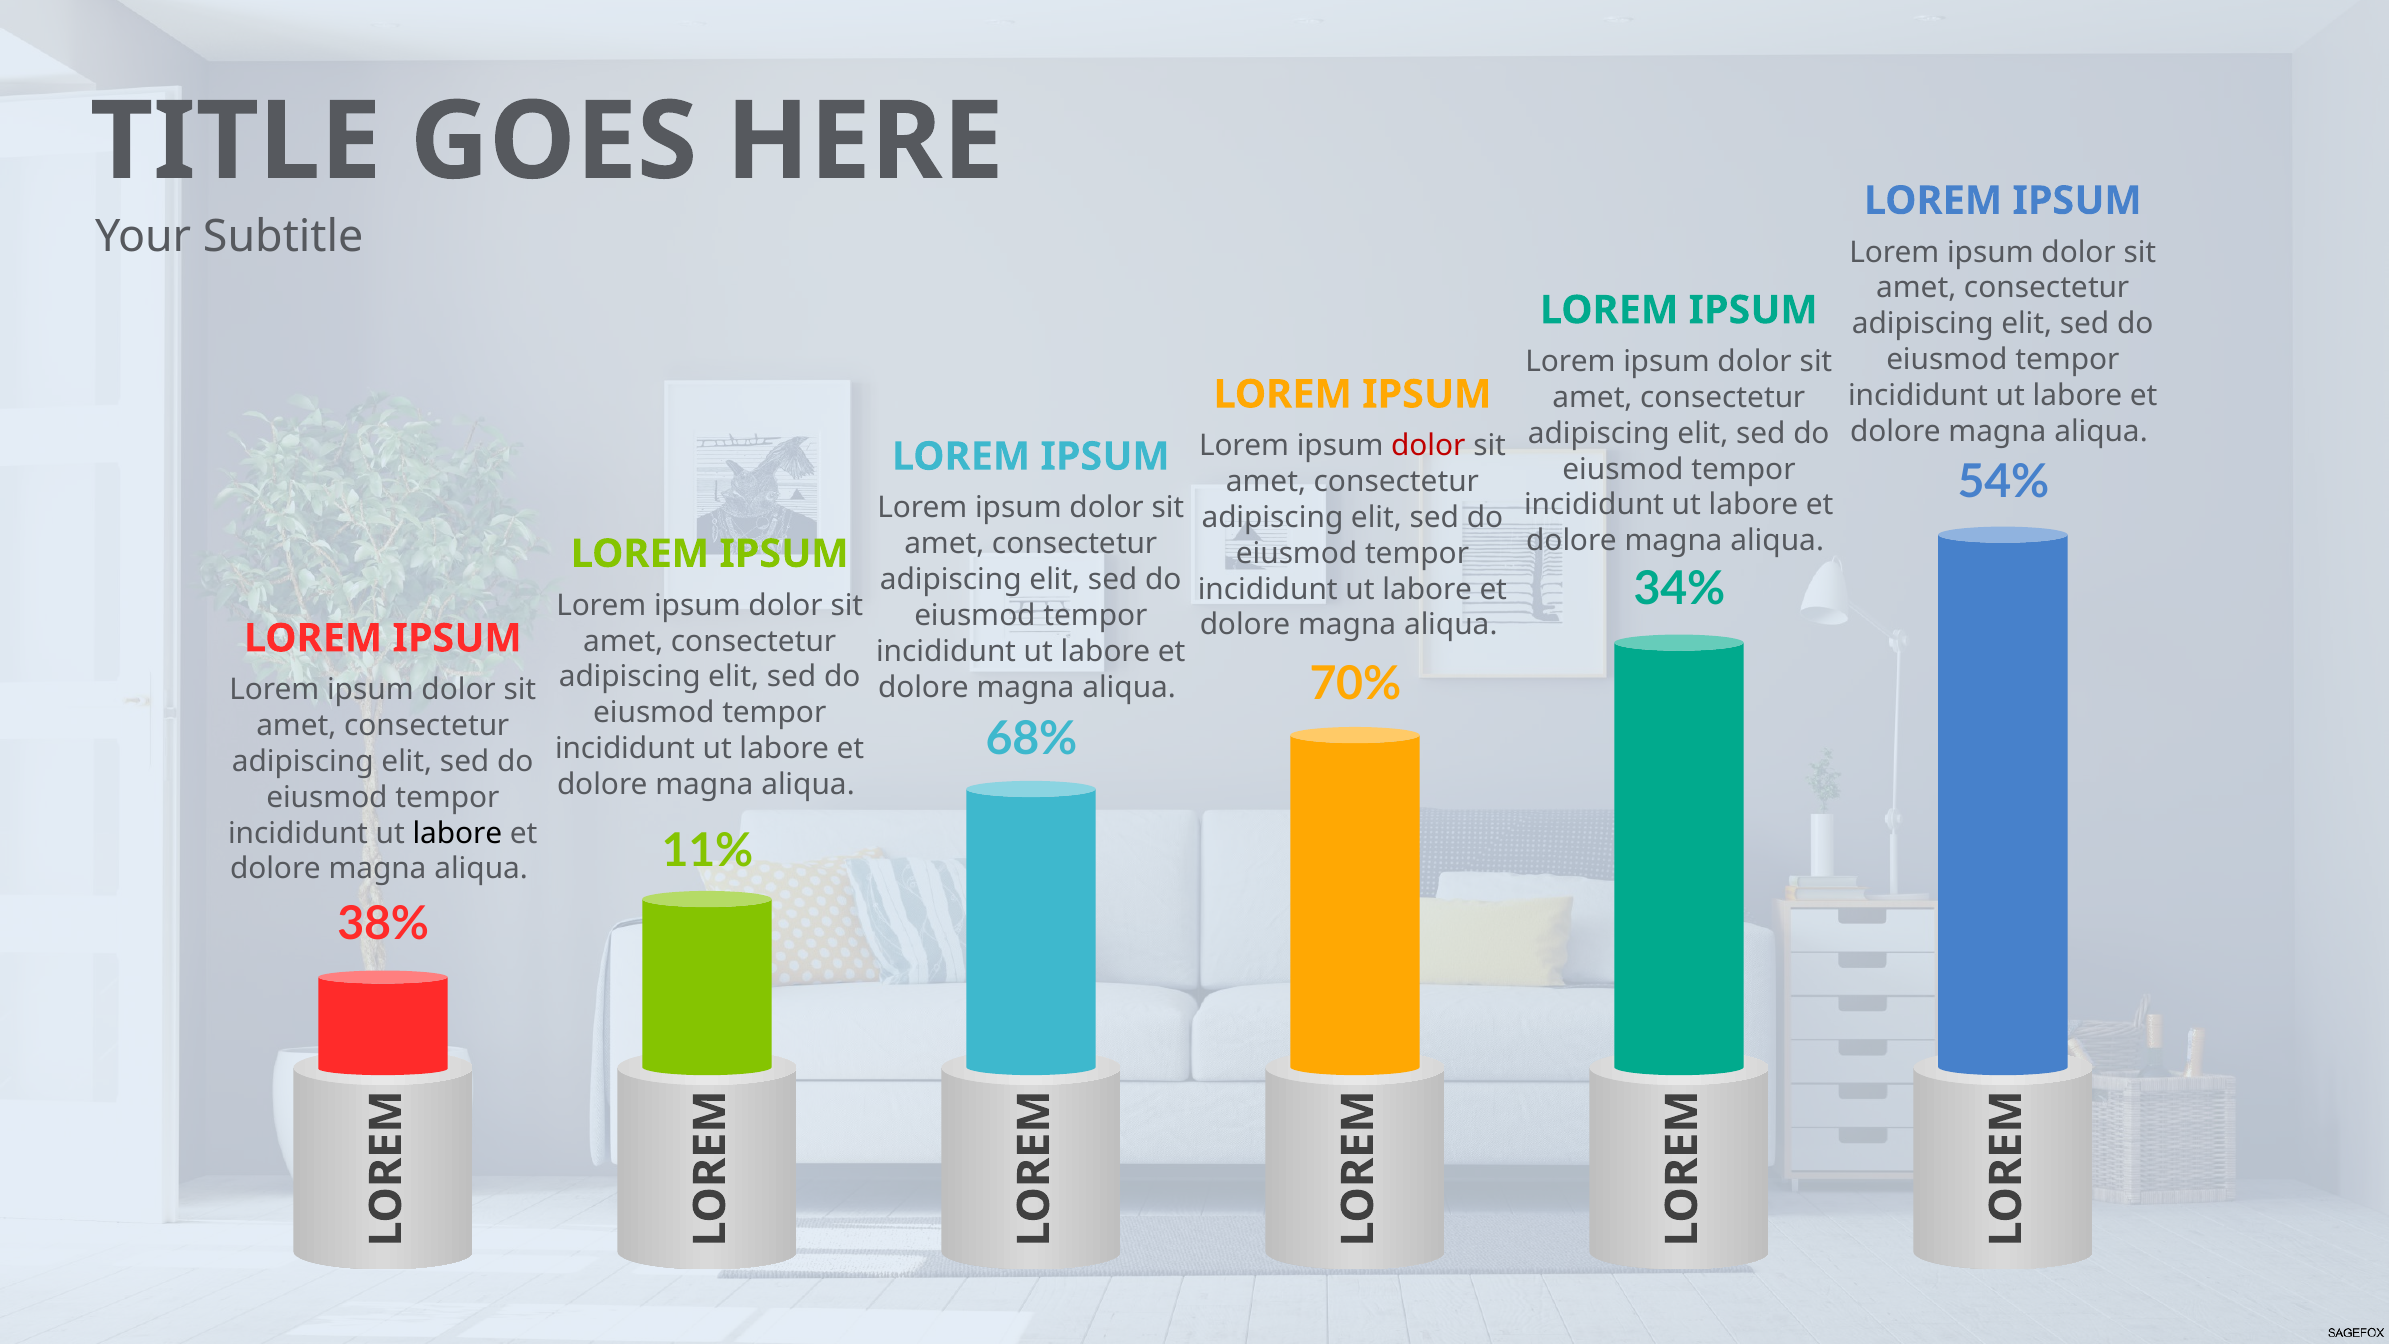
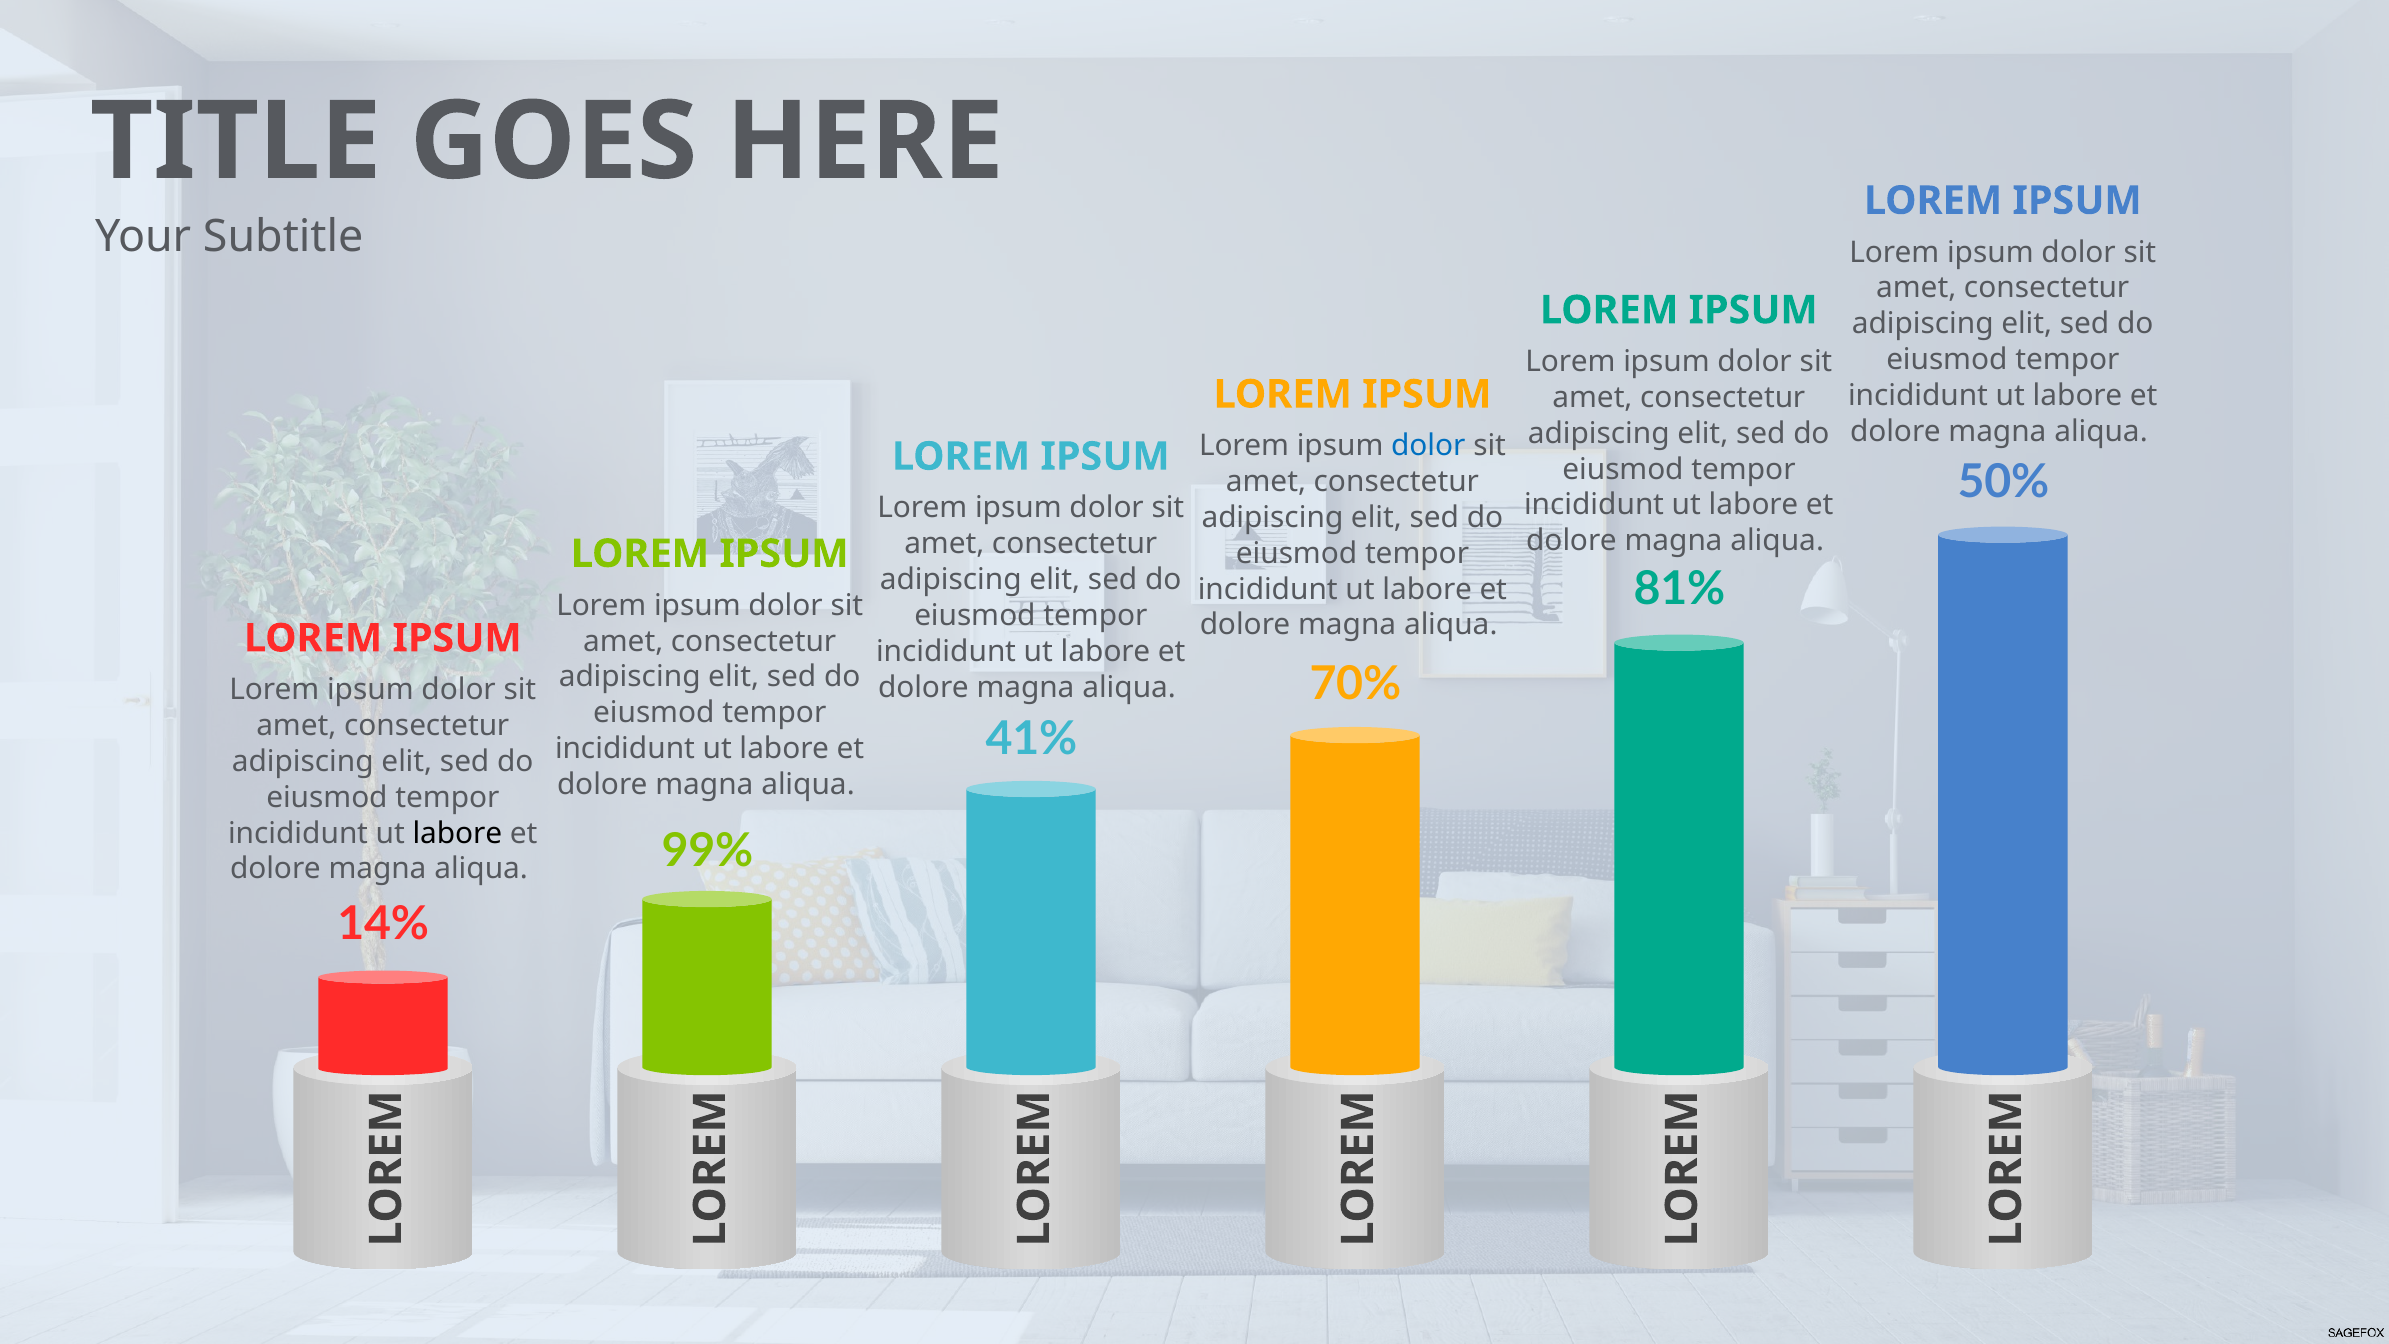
dolor colour: red -> blue (1428, 446)
54%: 54% -> 50% (2003, 482)
34%: 34% -> 81% (1679, 589)
68%: 68% -> 41% (1031, 739)
11%: 11% -> 99% (707, 851)
38%: 38% -> 14% (383, 924)
